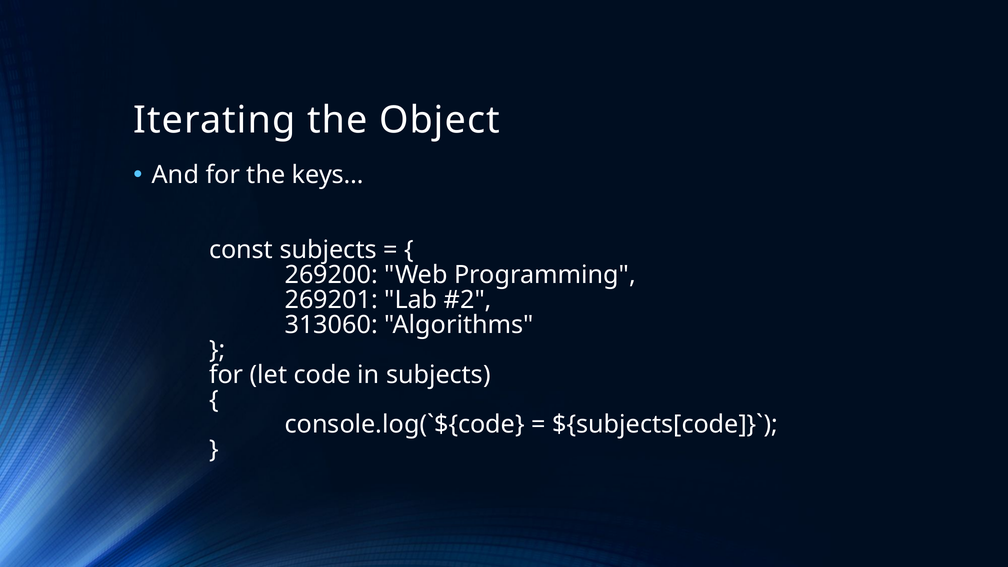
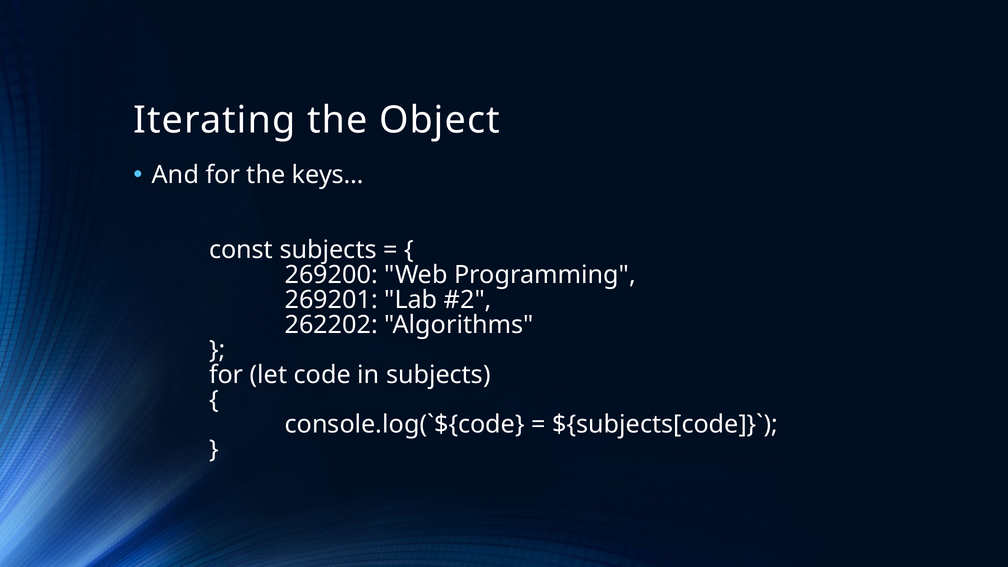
313060: 313060 -> 262202 (331, 325)
